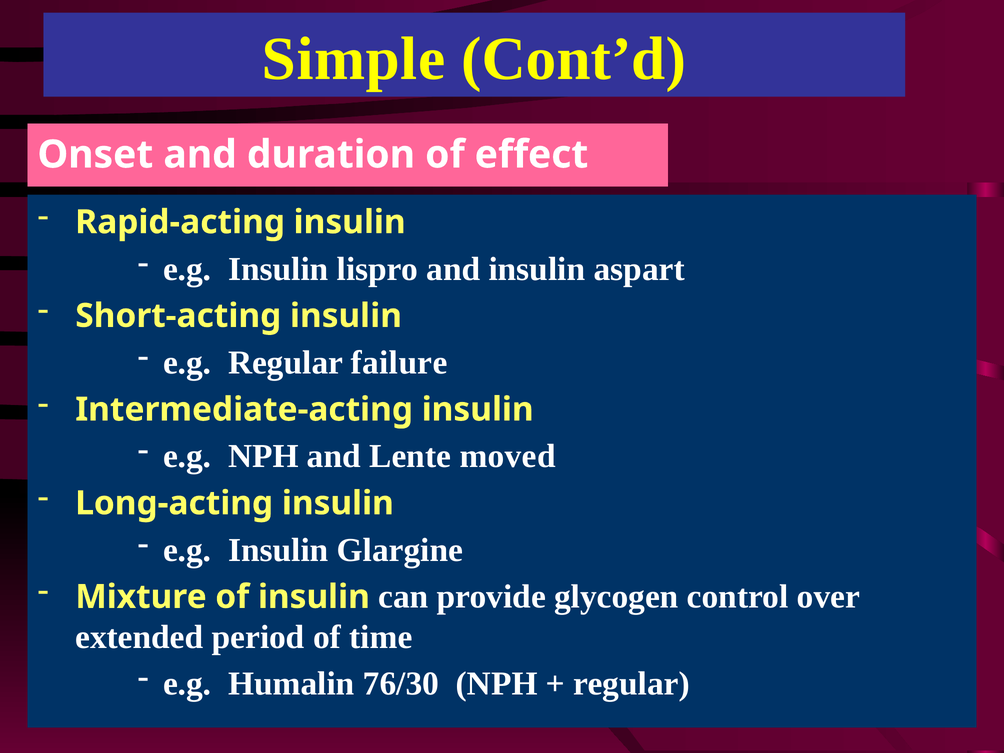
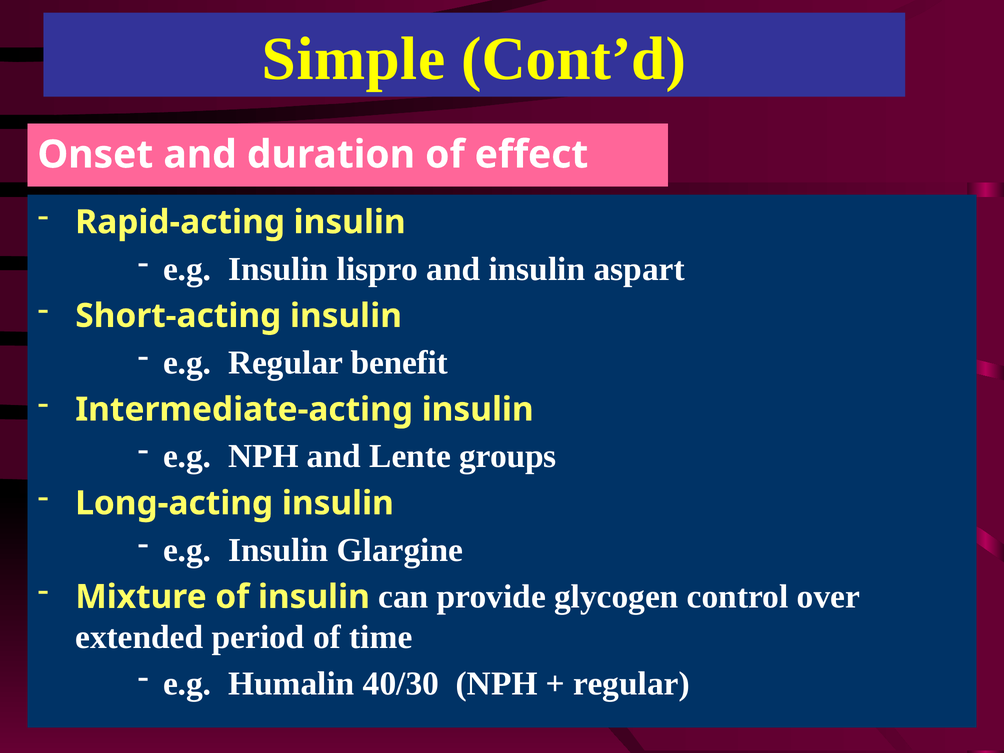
failure: failure -> benefit (399, 363)
moved: moved -> groups (508, 456)
76/30: 76/30 -> 40/30 (401, 684)
